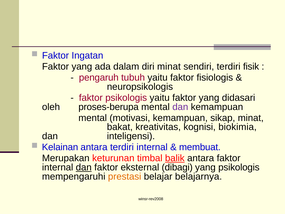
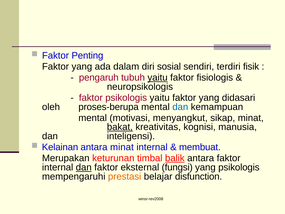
Ingatan: Ingatan -> Penting (87, 55)
diri minat: minat -> sosial (169, 66)
yaitu underline: none -> present (158, 77)
dan colour: purple -> blue (180, 107)
motivasi kemampuan: kemampuan -> menyangkut (180, 118)
bakat underline: none -> present (120, 127)
biokimia: biokimia -> manusia (238, 127)
antara terdiri: terdiri -> minat (122, 147)
dibagi: dibagi -> fungsi (177, 167)
belajarnya: belajarnya -> disfunction (199, 176)
